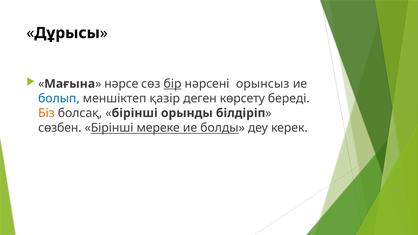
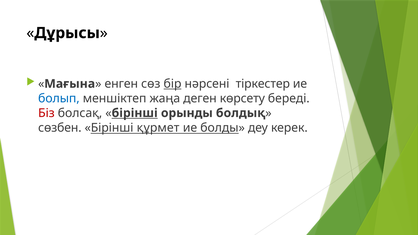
нәрсе: нәрсе -> енген (121, 84)
орынсыз: орынсыз -> тіркестер (263, 84)
қазір: қазір -> жаңа (165, 98)
Біз colour: orange -> red (46, 113)
бірінші underline: none -> present (135, 113)
білдіріп: білдіріп -> болдық (241, 113)
мереке: мереке -> құрмет (158, 128)
